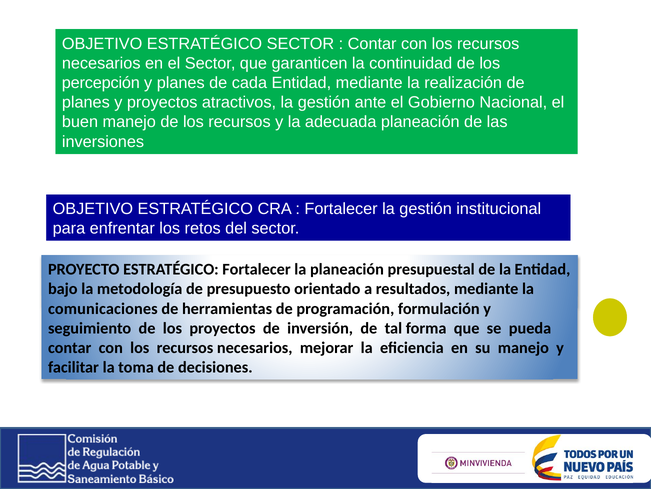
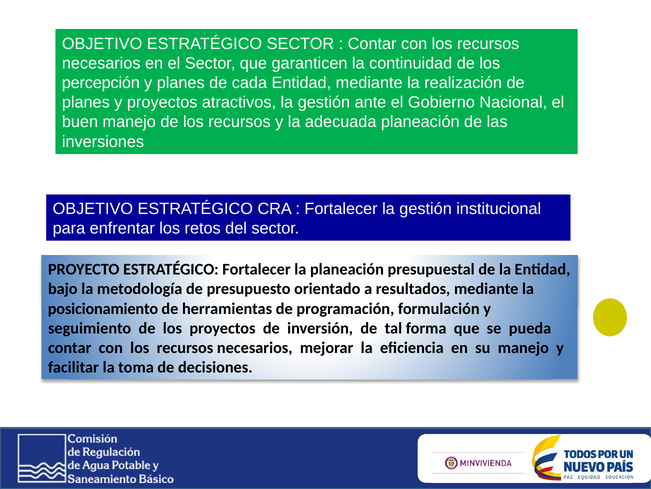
comunicaciones: comunicaciones -> posicionamiento (103, 308)
